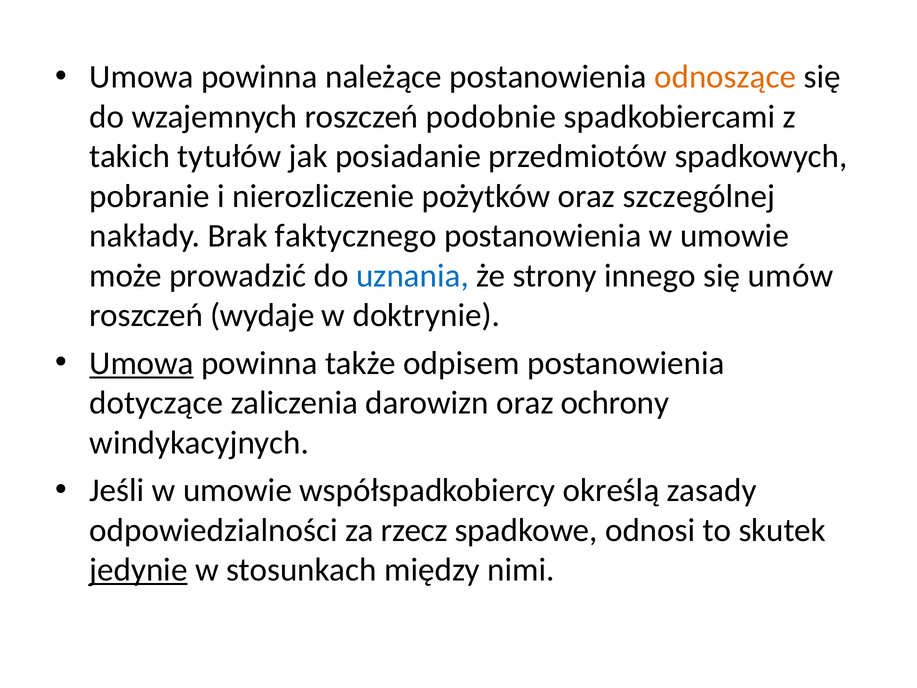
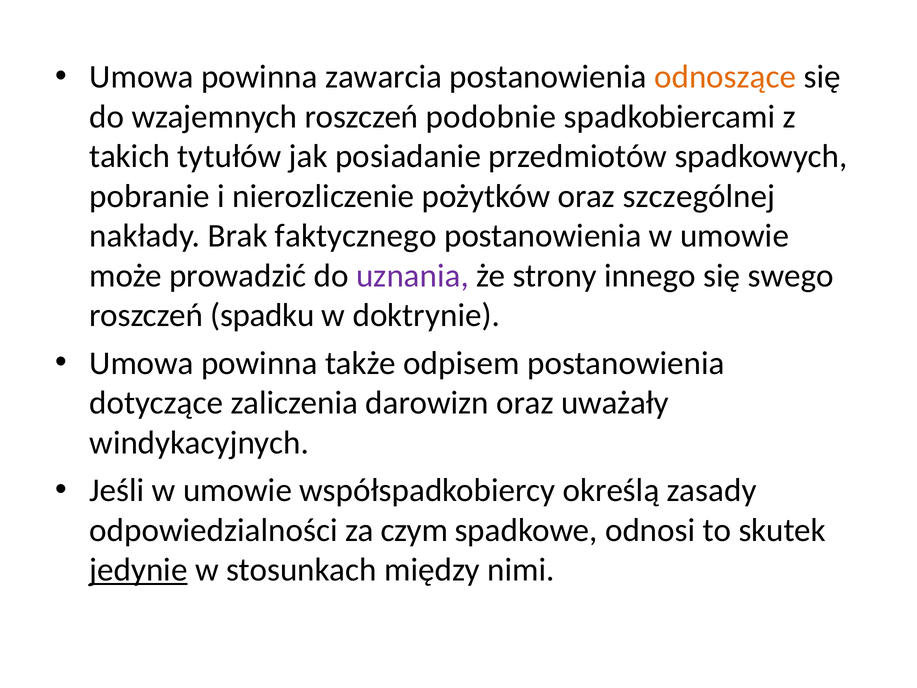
należące: należące -> zawarcia (384, 77)
uznania colour: blue -> purple (412, 275)
umów: umów -> swego (791, 275)
wydaje: wydaje -> spadku (262, 315)
Umowa underline: present -> none (142, 363)
ochrony: ochrony -> uważały (615, 403)
rzecz: rzecz -> czym (414, 530)
